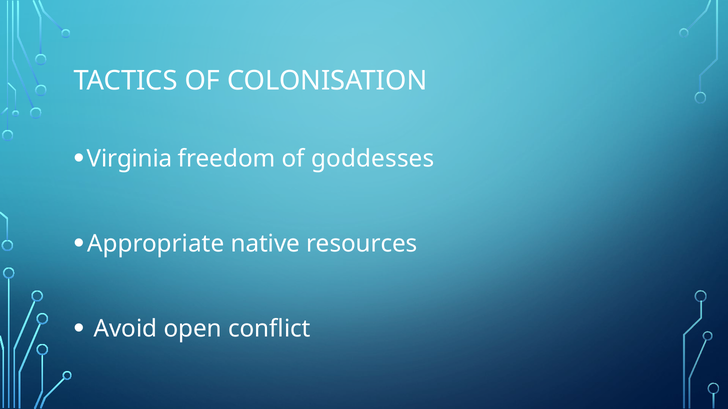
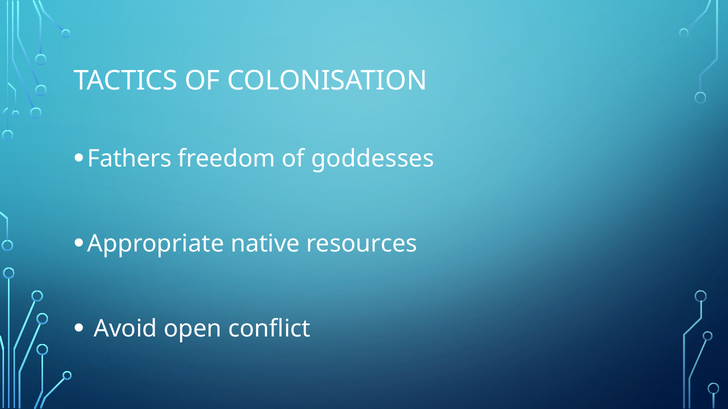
Virginia: Virginia -> Fathers (129, 159)
